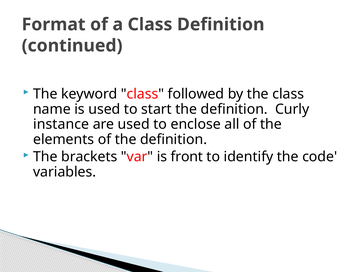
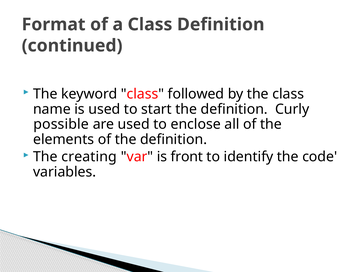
instance: instance -> possible (61, 124)
brackets: brackets -> creating (89, 156)
